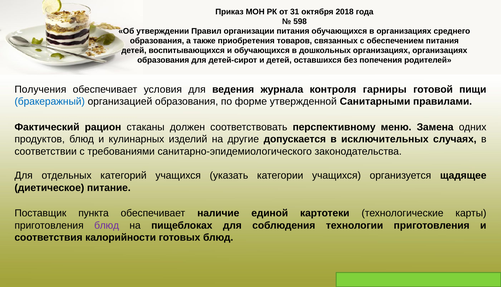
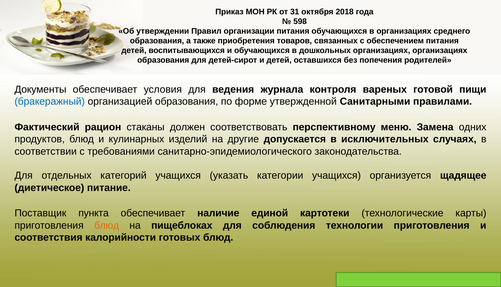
Получения: Получения -> Документы (40, 89)
гарниры: гарниры -> вареных (385, 89)
блюд colour: purple -> orange (107, 225)
